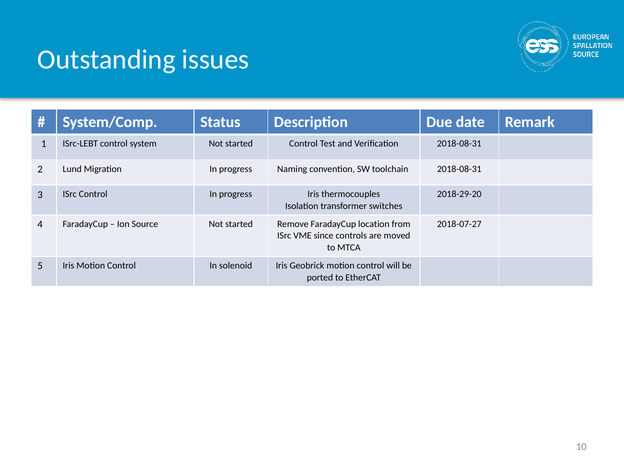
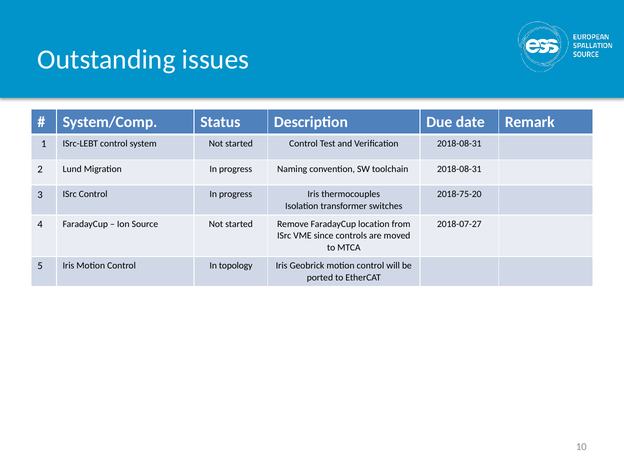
2018-29-20: 2018-29-20 -> 2018-75-20 (459, 194)
solenoid: solenoid -> topology (236, 266)
